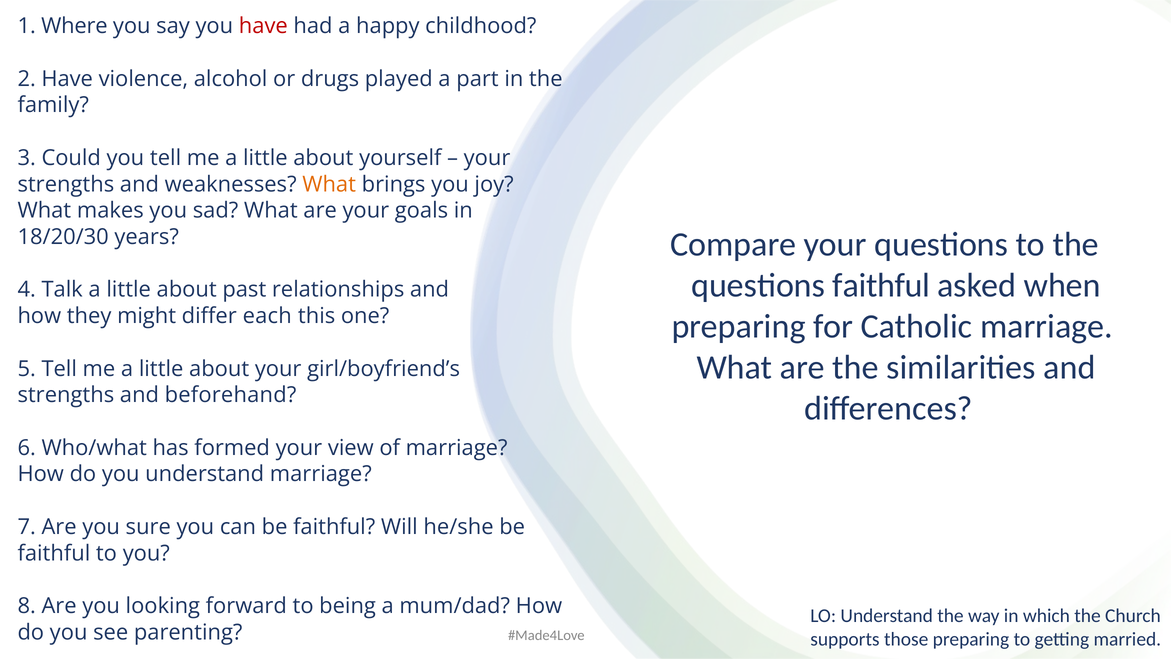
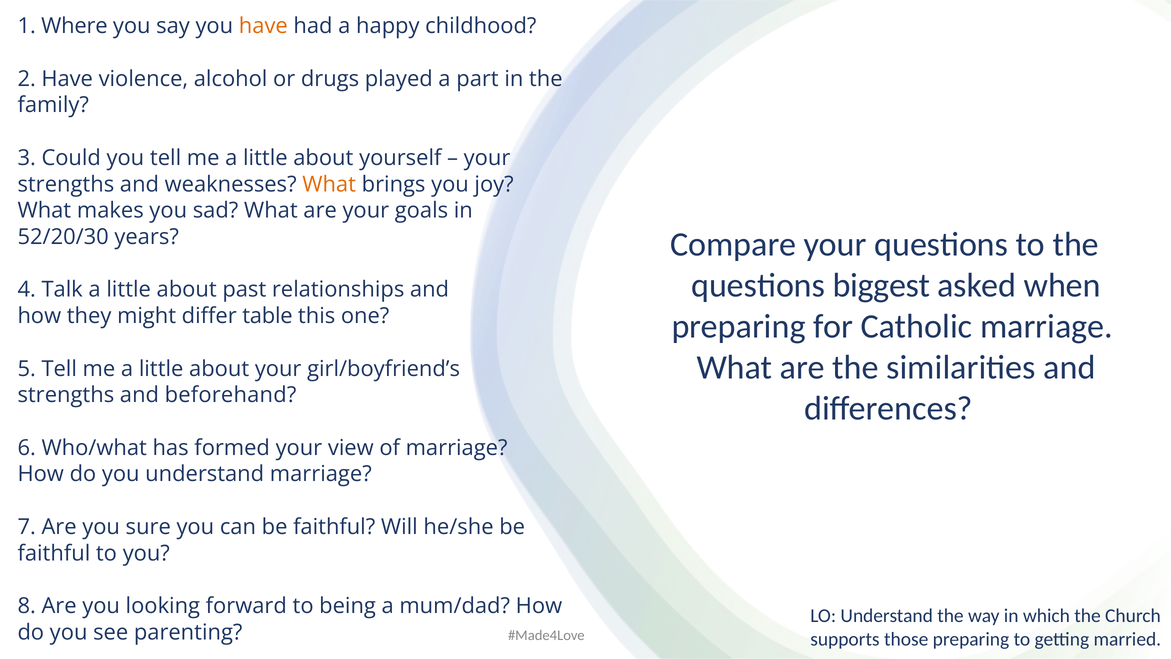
have colour: red -> orange (263, 26)
18/20/30: 18/20/30 -> 52/20/30 (63, 237)
questions faithful: faithful -> biggest (881, 285)
each: each -> table (267, 316)
